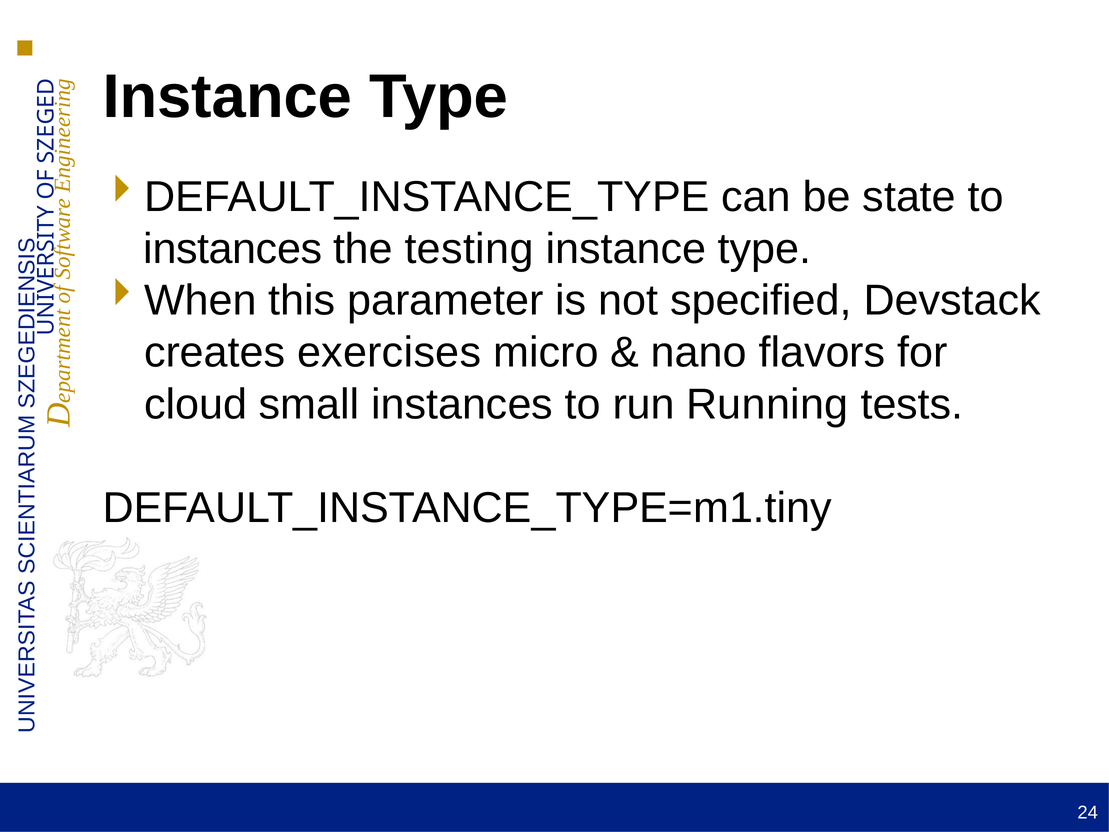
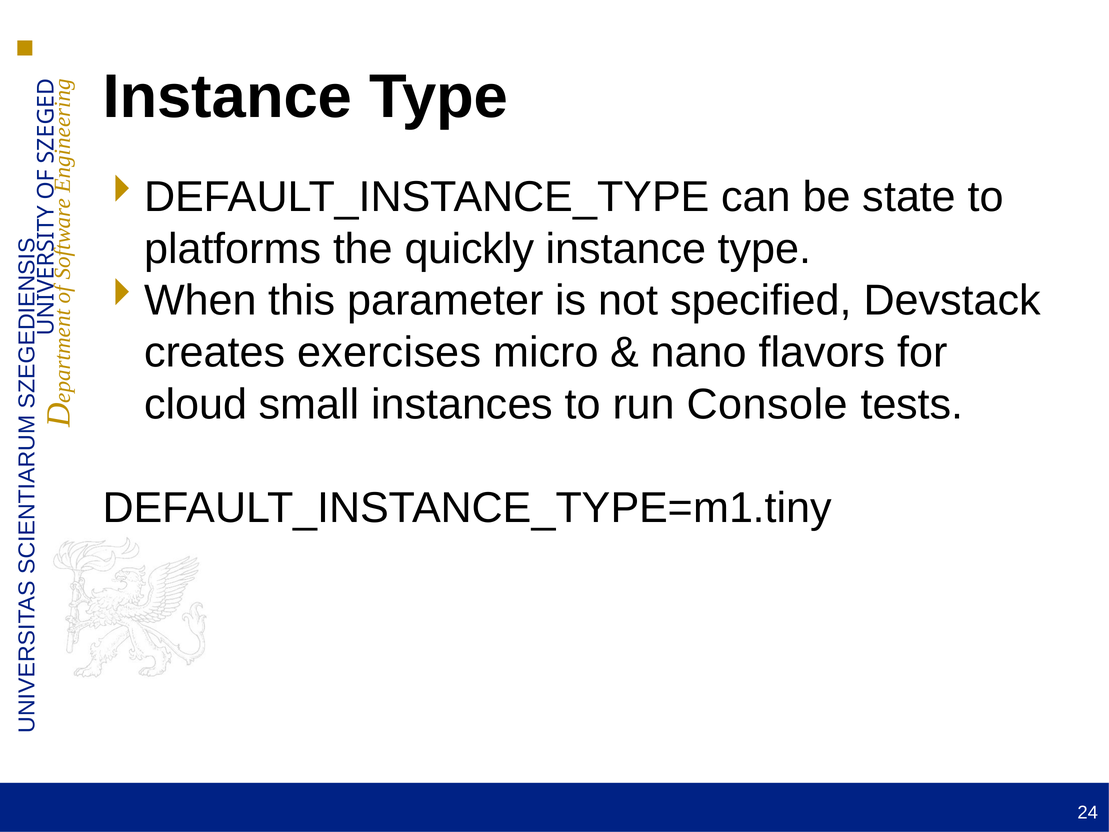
instances: instances -> platforms (233, 249)
testing: testing -> quickly (469, 249)
Running: Running -> Console (767, 404)
